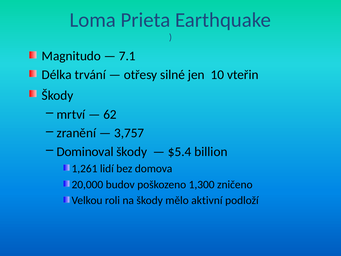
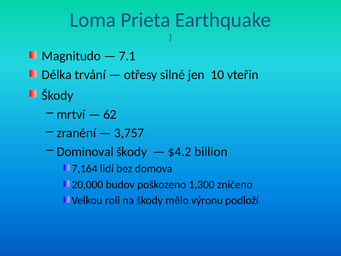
$5.4: $5.4 -> $4.2 (180, 152)
1,261: 1,261 -> 7,164 (85, 168)
aktivní: aktivní -> výronu (207, 200)
